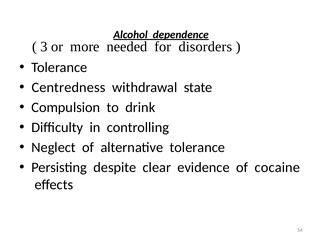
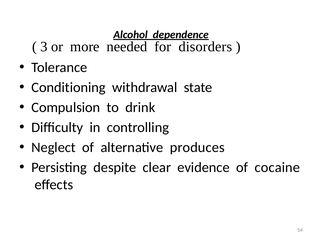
Centredness: Centredness -> Conditioning (69, 88)
alternative tolerance: tolerance -> produces (197, 148)
